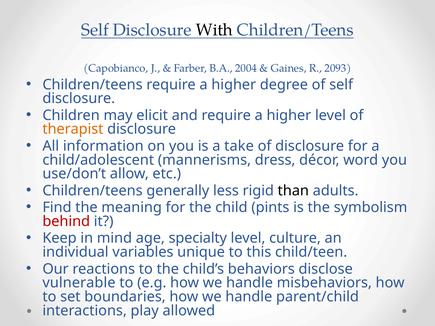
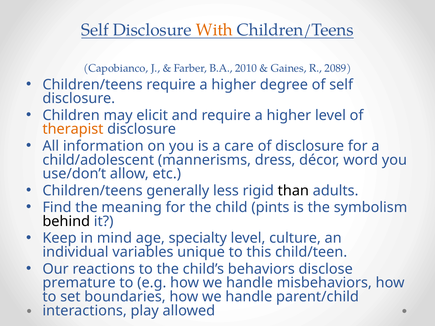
With colour: black -> orange (214, 30)
2004: 2004 -> 2010 (246, 68)
2093: 2093 -> 2089 (338, 68)
take: take -> care (239, 146)
behind colour: red -> black (66, 222)
vulnerable: vulnerable -> premature (79, 283)
